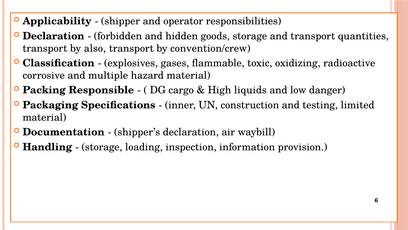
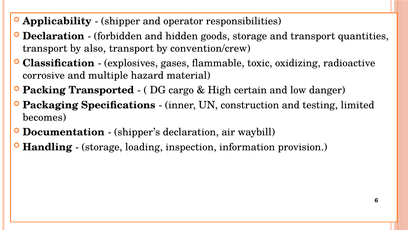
Responsible: Responsible -> Transported (101, 90)
liquids: liquids -> certain (250, 90)
material: material -> becomes (44, 117)
